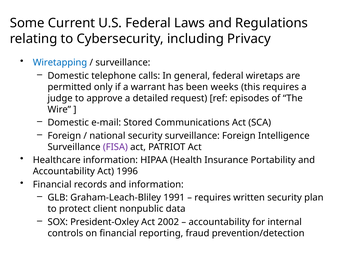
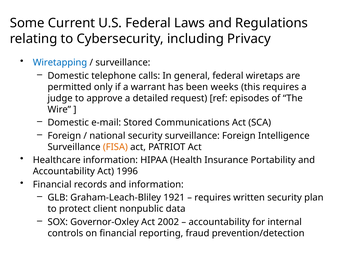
FISA colour: purple -> orange (115, 147)
1991: 1991 -> 1921 (174, 197)
President-Oxley: President-Oxley -> Governor-Oxley (105, 222)
